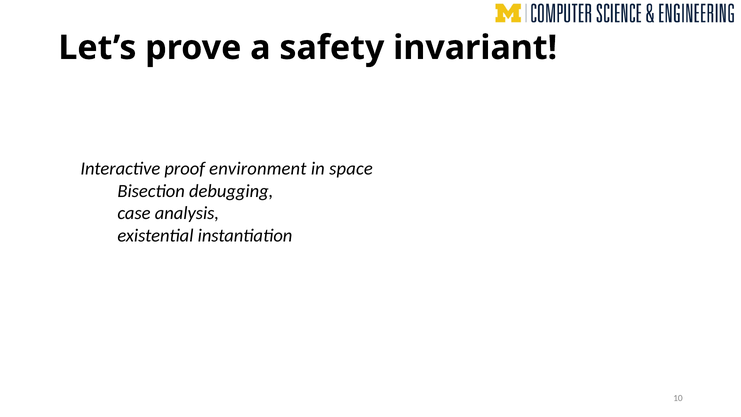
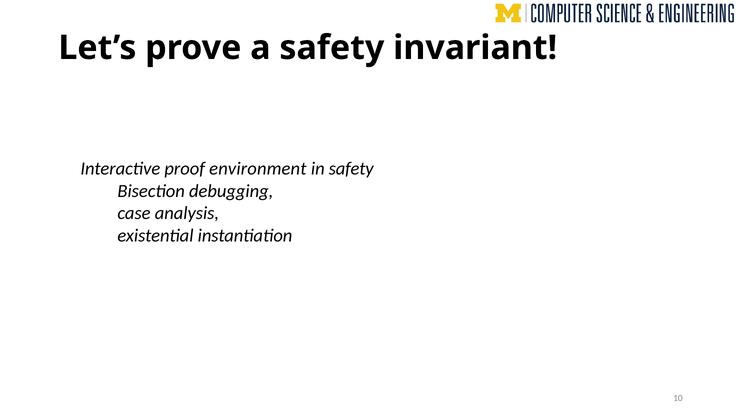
in space: space -> safety (351, 169)
